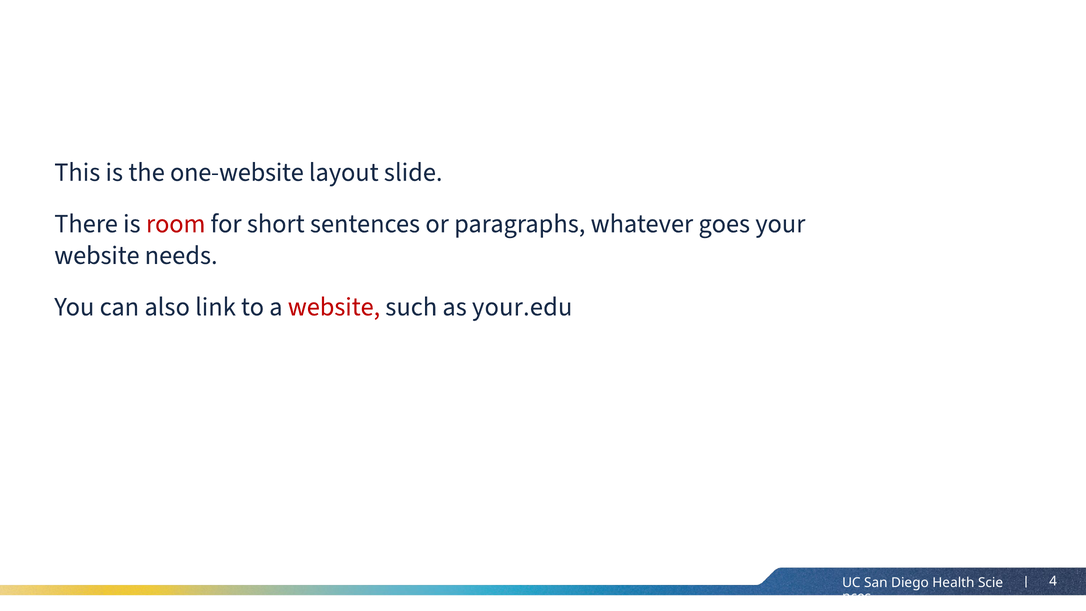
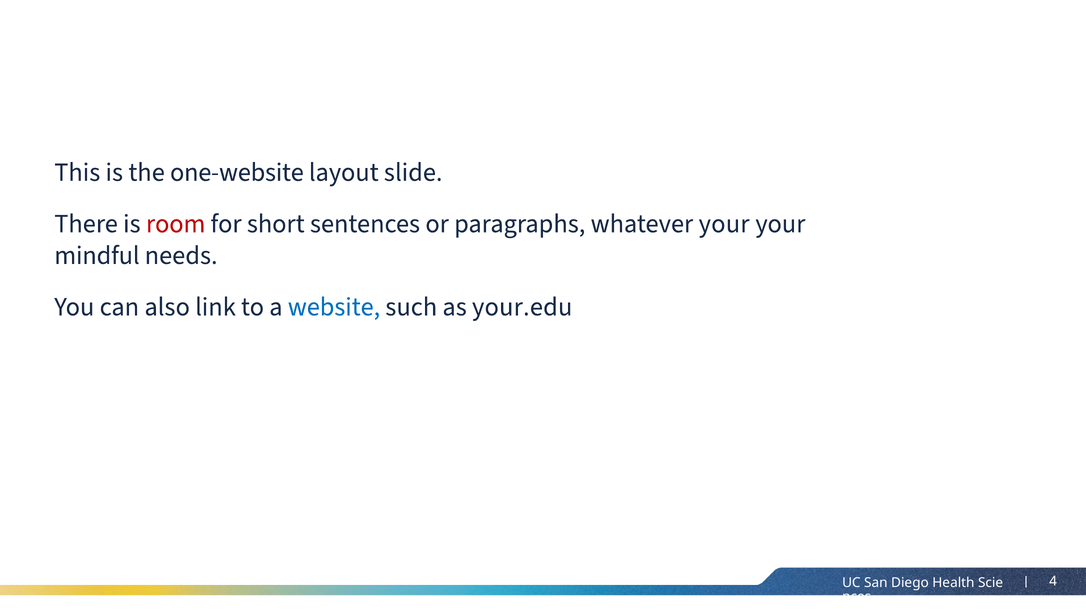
whatever goes: goes -> your (724, 224)
website: website -> mindful (97, 255)
website colour: red -> blue (334, 307)
